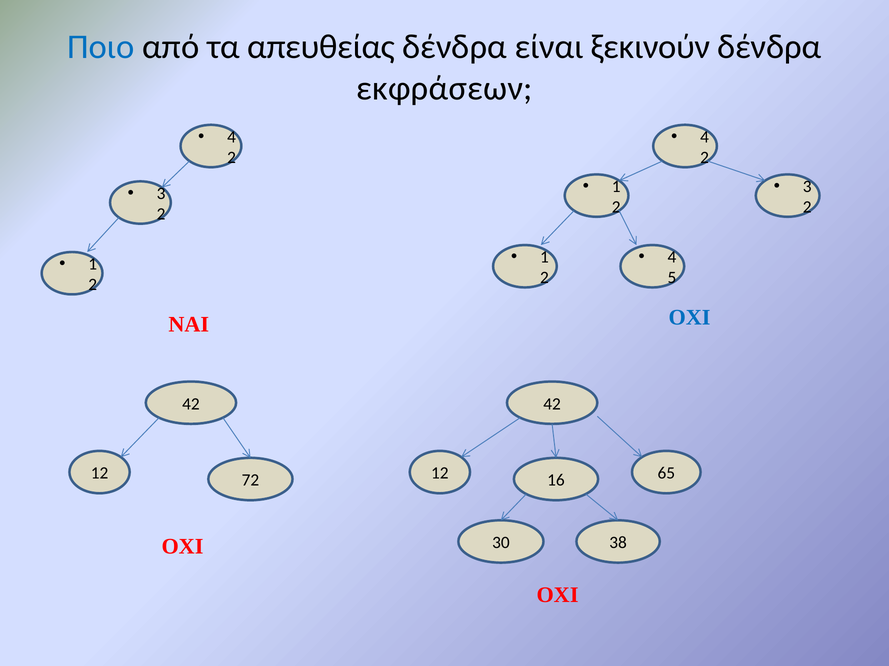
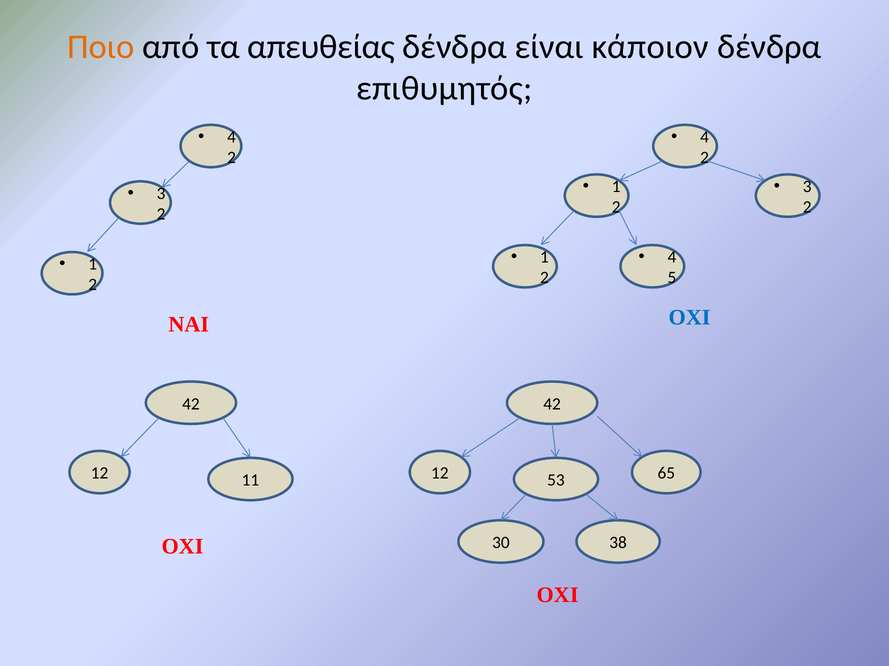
Ποιο colour: blue -> orange (101, 47)
ξεκινούν: ξεκινούν -> κάποιον (650, 47)
εκφράσεων: εκφράσεων -> επιθυμητός (444, 89)
72: 72 -> 11 (250, 481)
16: 16 -> 53 (556, 481)
